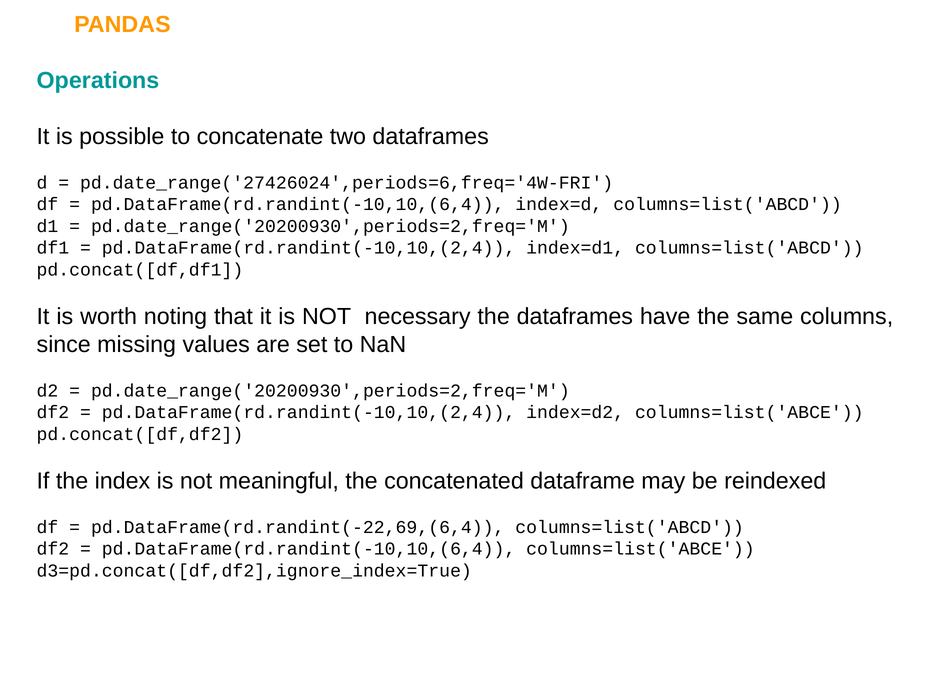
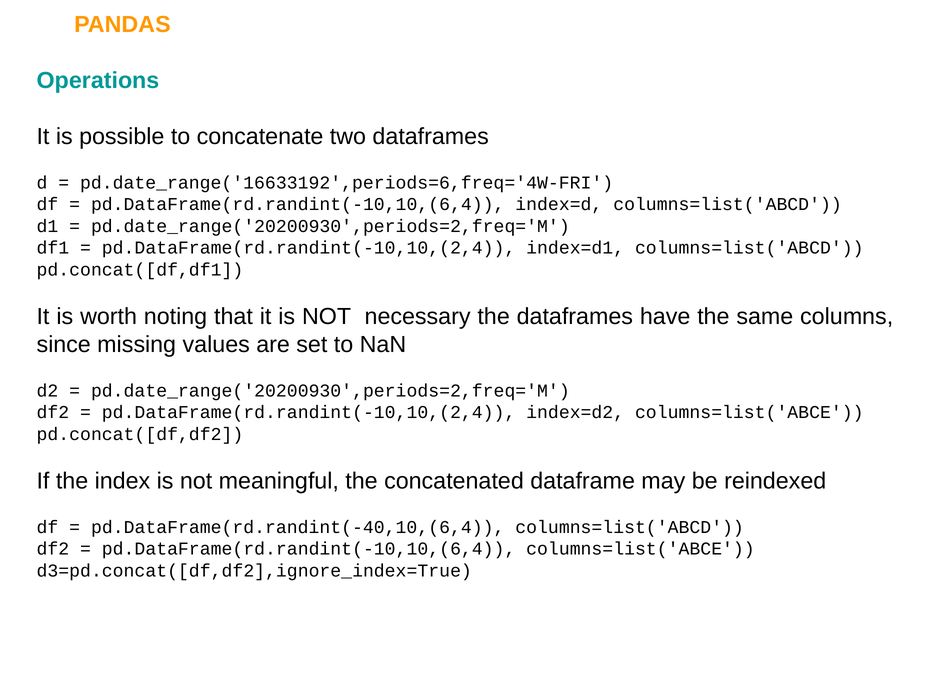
pd.date_range('27426024',periods=6,freq='4W-FRI: pd.date_range('27426024',periods=6,freq='4W-FRI -> pd.date_range('16633192',periods=6,freq='4W-FRI (347, 183)
pd.DataFrame(rd.randint(-22,69,(6,4: pd.DataFrame(rd.randint(-22,69,(6,4 -> pd.DataFrame(rd.randint(-40,10,(6,4 (298, 527)
